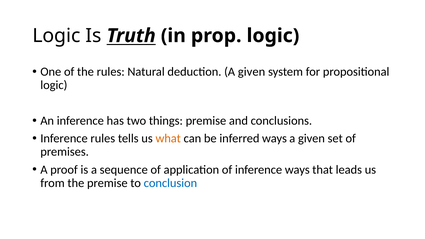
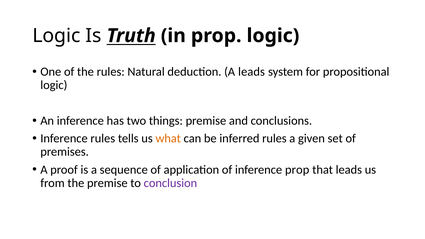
deduction A given: given -> leads (252, 72)
inferred ways: ways -> rules (274, 139)
inference ways: ways -> prop (297, 170)
conclusion colour: blue -> purple (170, 183)
